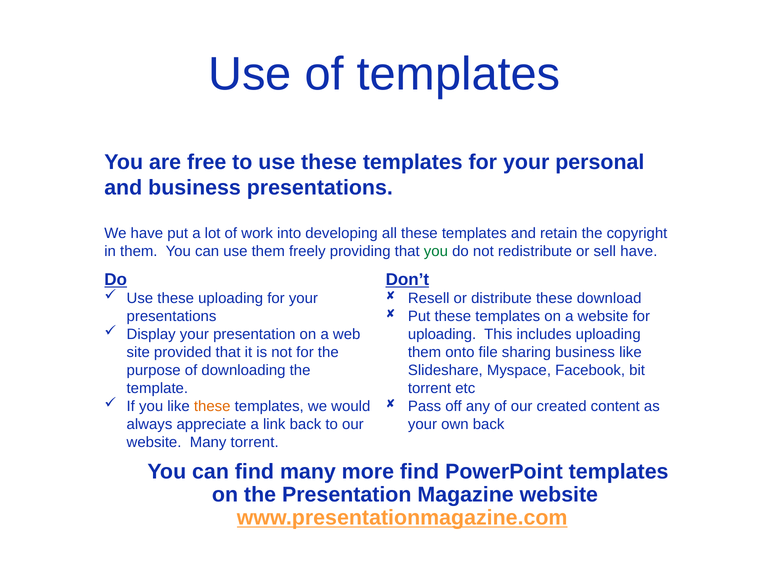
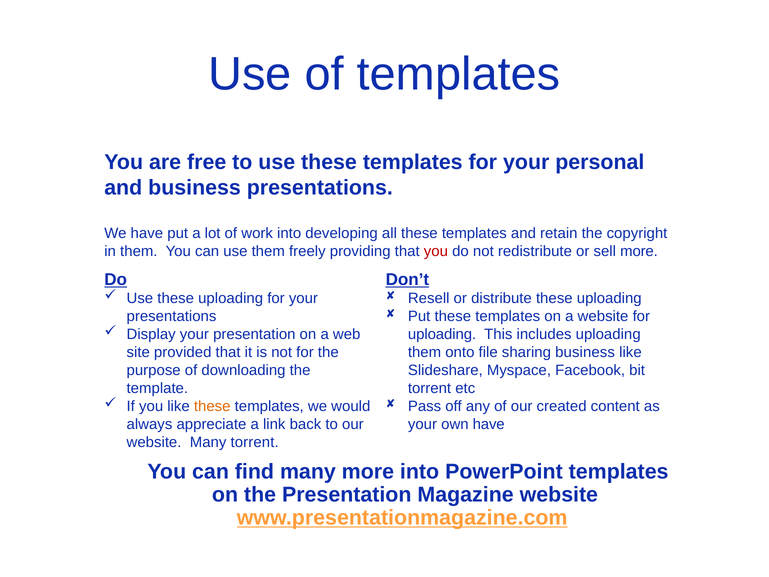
you colour: green -> red (436, 251)
sell have: have -> more (639, 251)
distribute these download: download -> uploading (609, 298)
own back: back -> have (489, 424)
more find: find -> into (420, 471)
